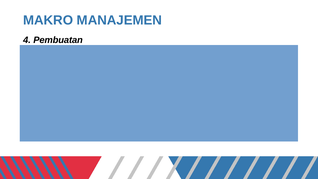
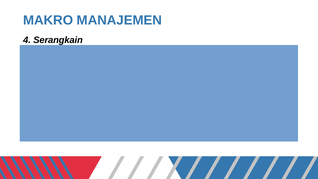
Pembuatan: Pembuatan -> Serangkain (58, 40)
